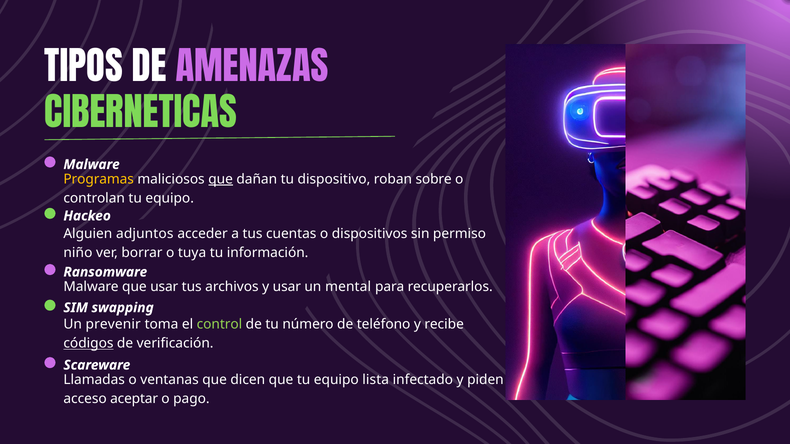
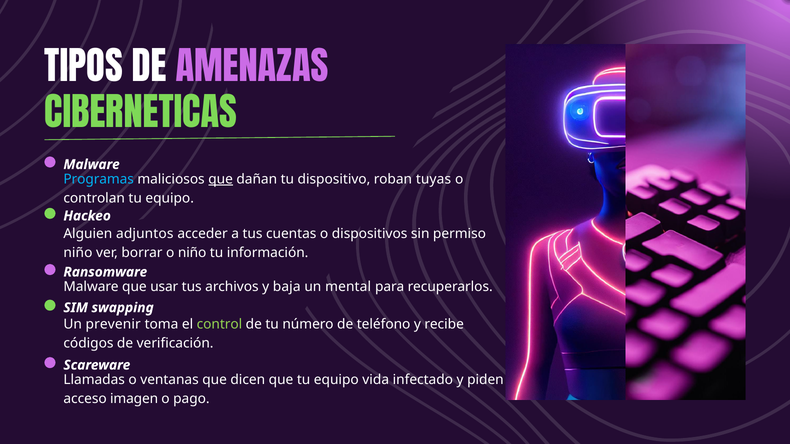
Programas colour: yellow -> light blue (99, 179)
sobre: sobre -> tuyas (434, 179)
o tuya: tuya -> niño (192, 253)
y usar: usar -> baja (287, 287)
códigos underline: present -> none (88, 344)
lista: lista -> vida (376, 380)
aceptar: aceptar -> imagen (134, 399)
